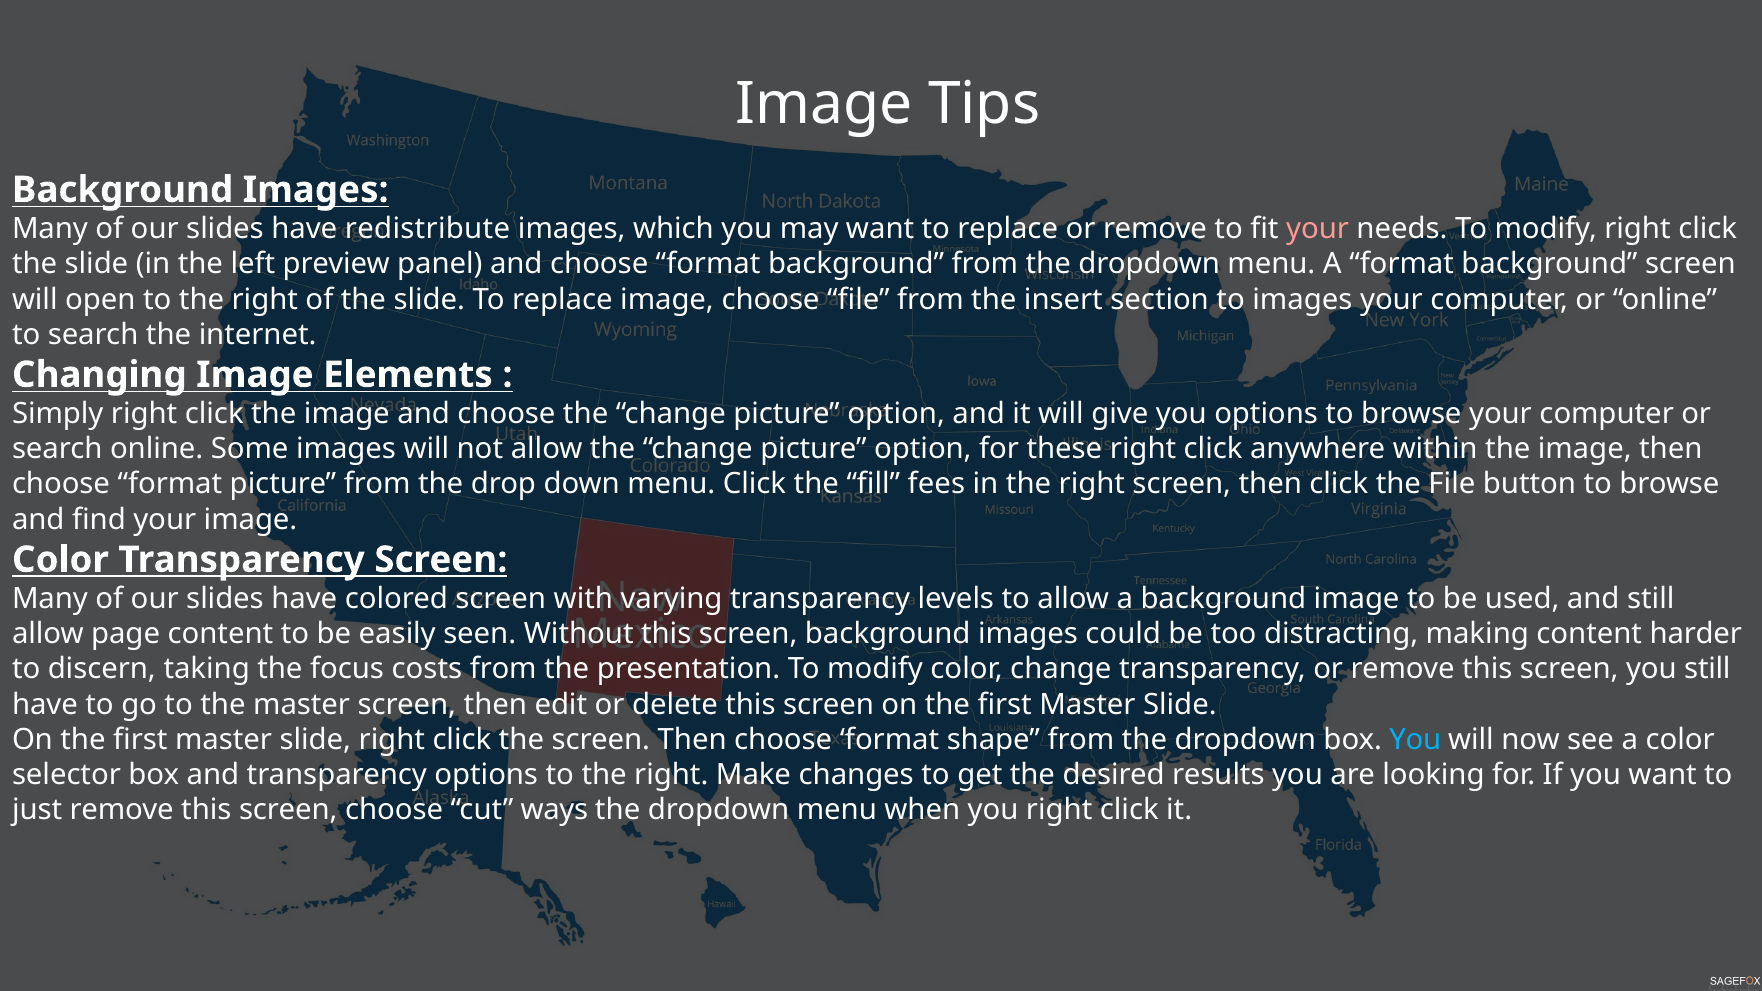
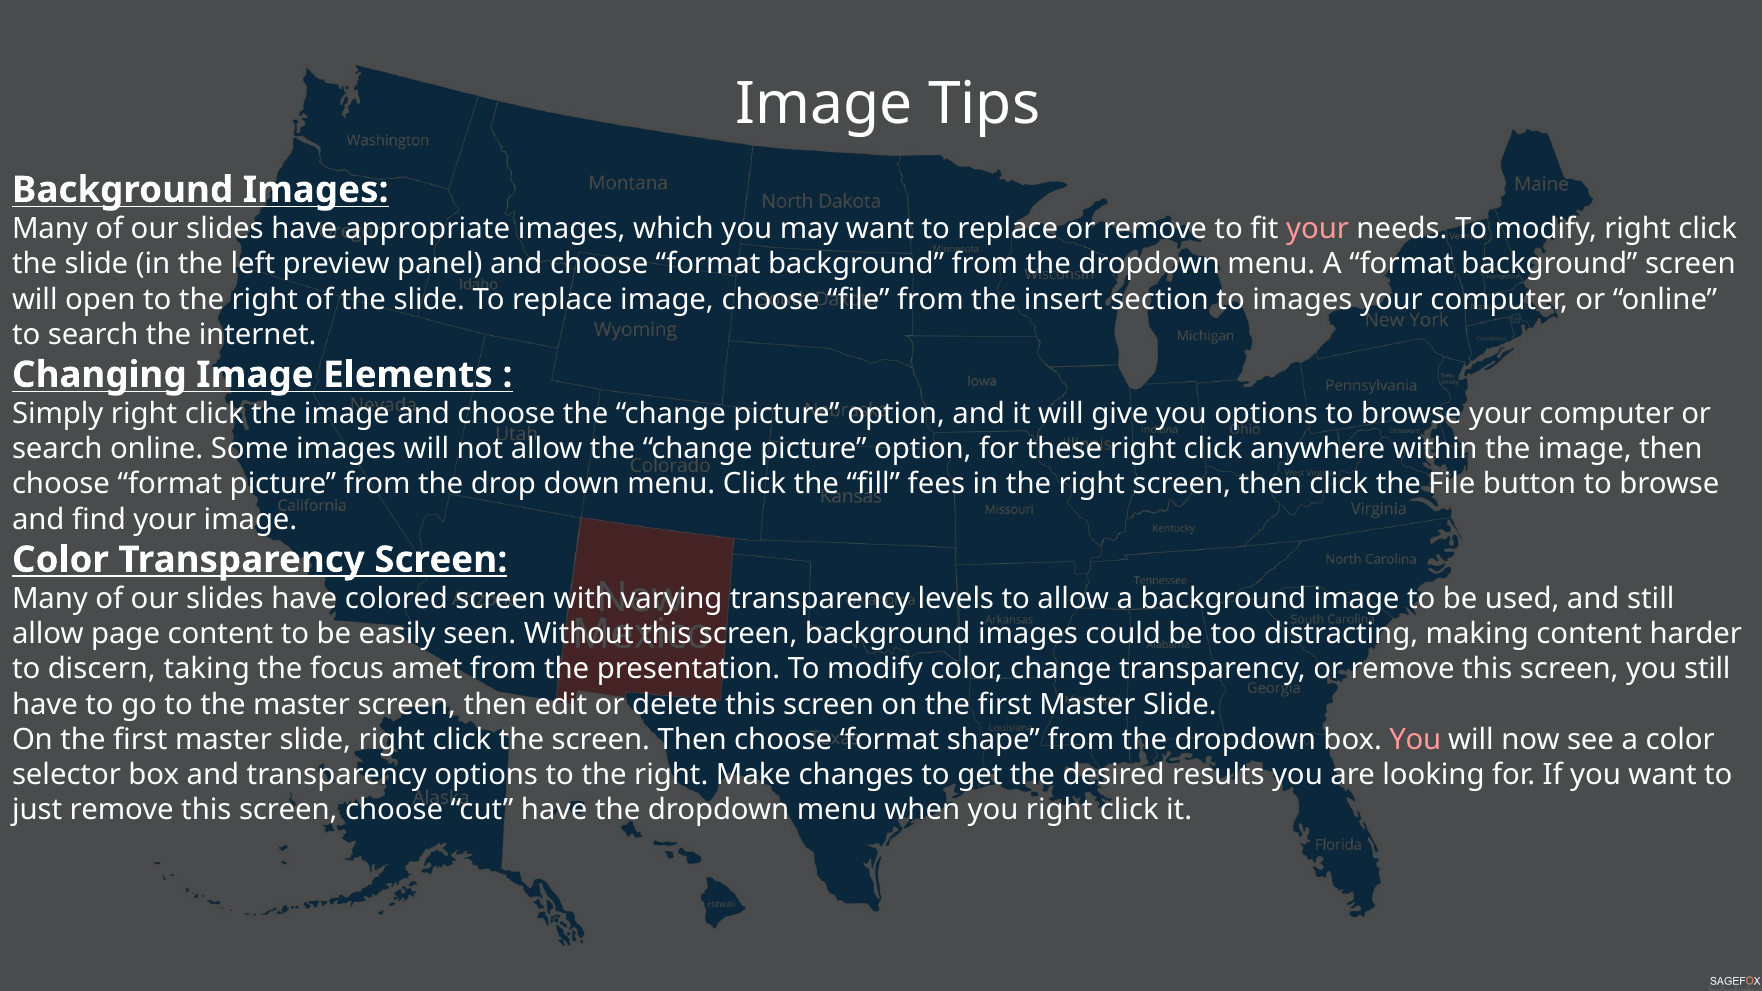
redistribute: redistribute -> appropriate (428, 229)
costs: costs -> amet (427, 669)
You colour: light blue -> pink (1415, 740)
cut ways: ways -> have (554, 810)
